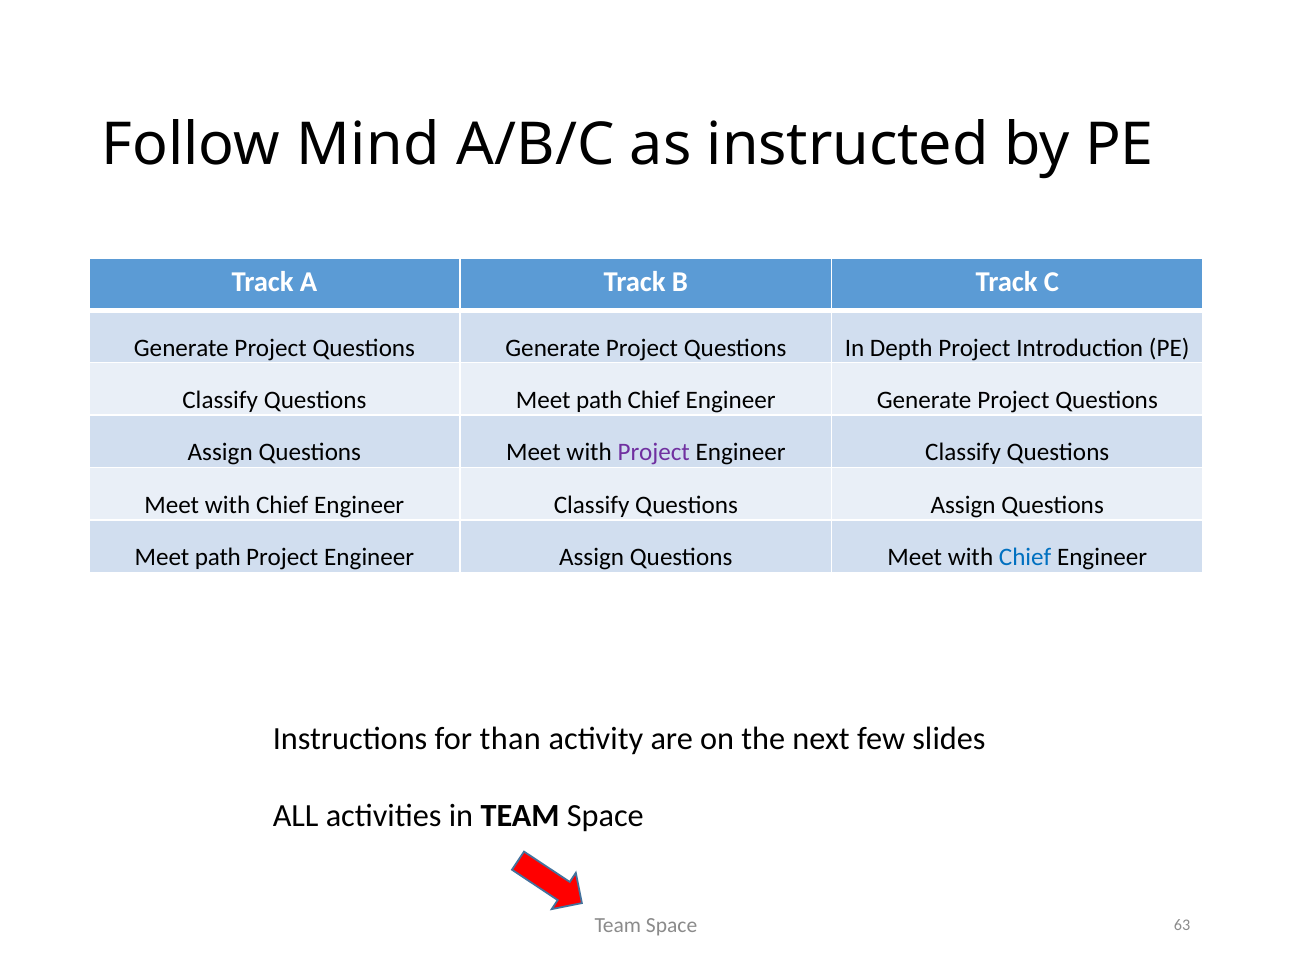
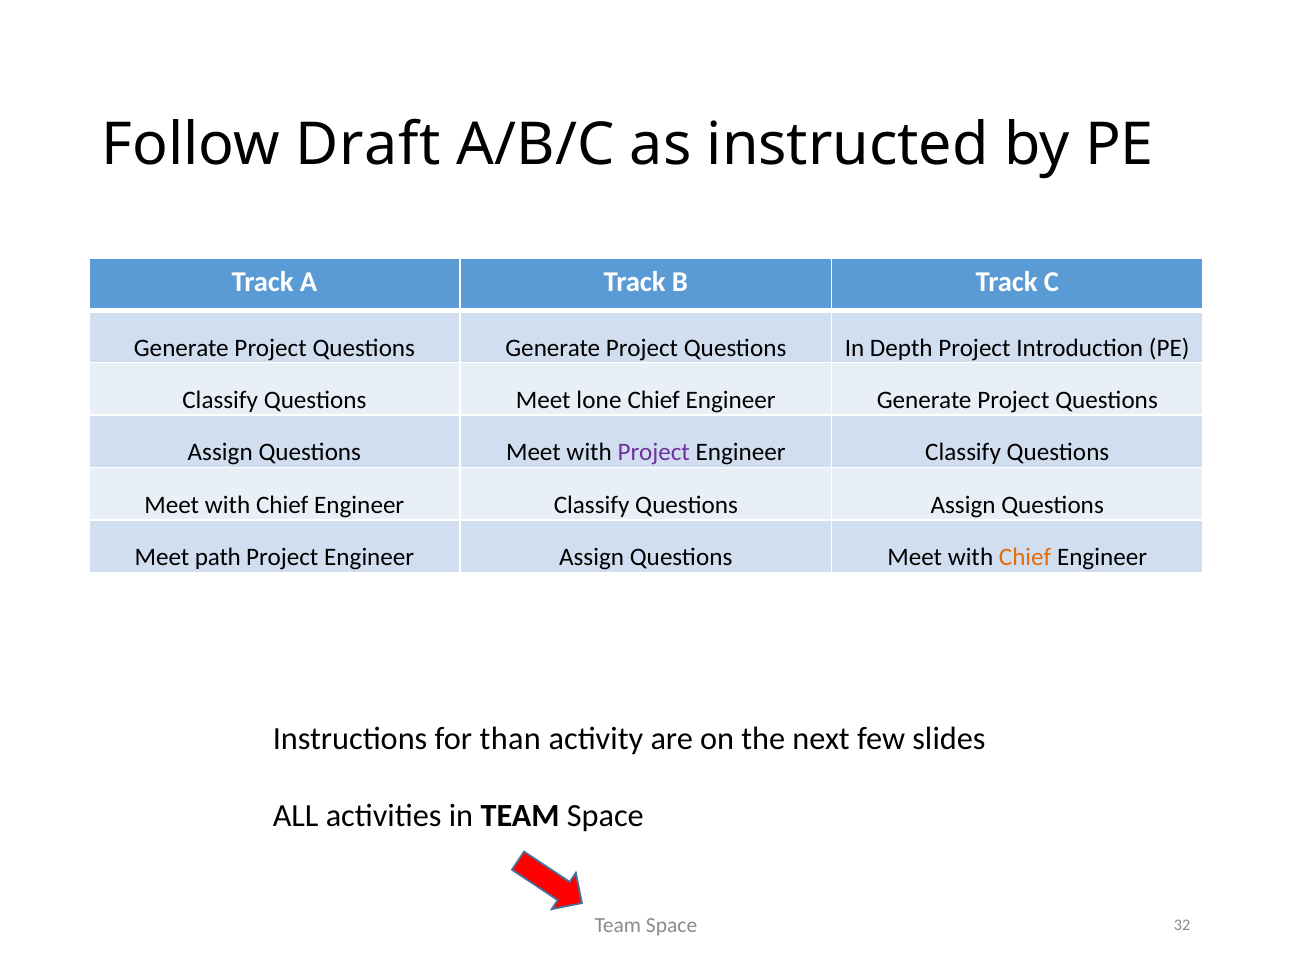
Mind: Mind -> Draft (368, 145)
Classify Questions Meet path: path -> lone (599, 400)
Chief colour: blue -> orange (1025, 557)
63: 63 -> 32 (1182, 925)
